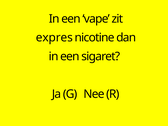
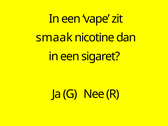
expres: expres -> smaak (54, 38)
